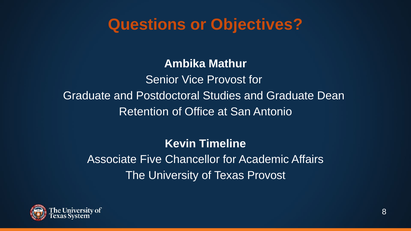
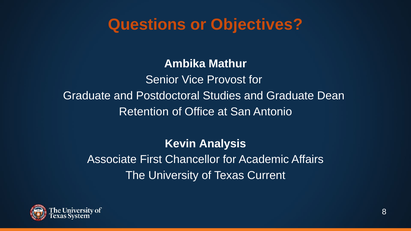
Timeline: Timeline -> Analysis (223, 144)
Five: Five -> First (151, 160)
Texas Provost: Provost -> Current (266, 176)
